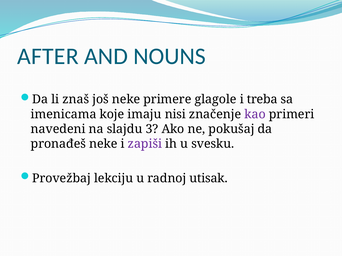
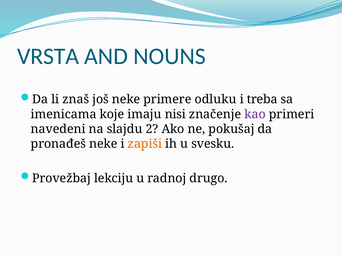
AFTER: AFTER -> VRSTA (48, 56)
glagole: glagole -> odluku (216, 100)
3: 3 -> 2 (152, 129)
zapiši colour: purple -> orange (145, 144)
utisak: utisak -> drugo (209, 179)
